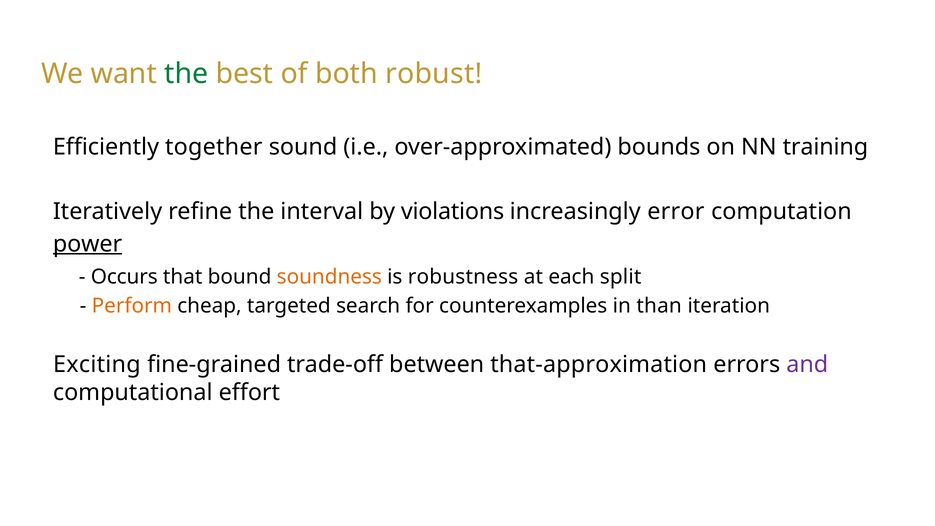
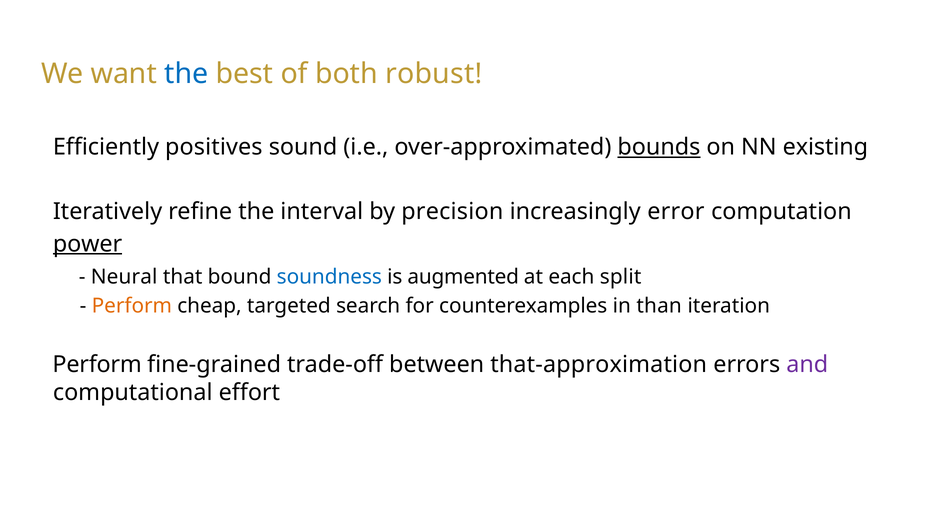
the colour: green -> blue (186, 74)
together: together -> positives (214, 147)
bounds underline: none -> present (659, 147)
training: training -> existing (825, 147)
violations: violations -> precision (452, 212)
Occurs: Occurs -> Neural (124, 277)
soundness colour: orange -> blue (329, 277)
robustness: robustness -> augmented (463, 277)
Exciting: Exciting -> Perform (97, 364)
